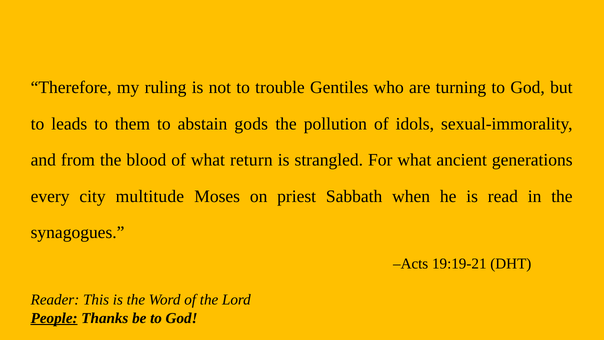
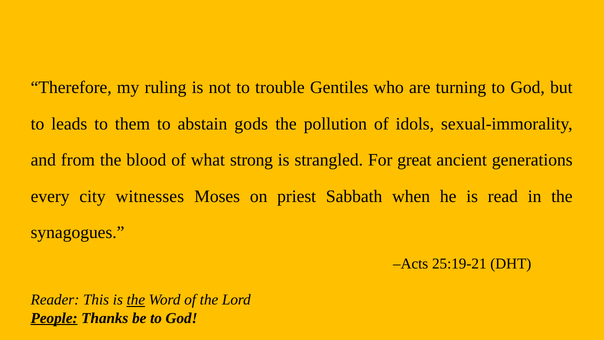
return: return -> strong (252, 160)
For what: what -> great (414, 160)
multitude: multitude -> witnesses (150, 196)
19:19-21: 19:19-21 -> 25:19-21 (459, 264)
the underline: none -> present (136, 300)
